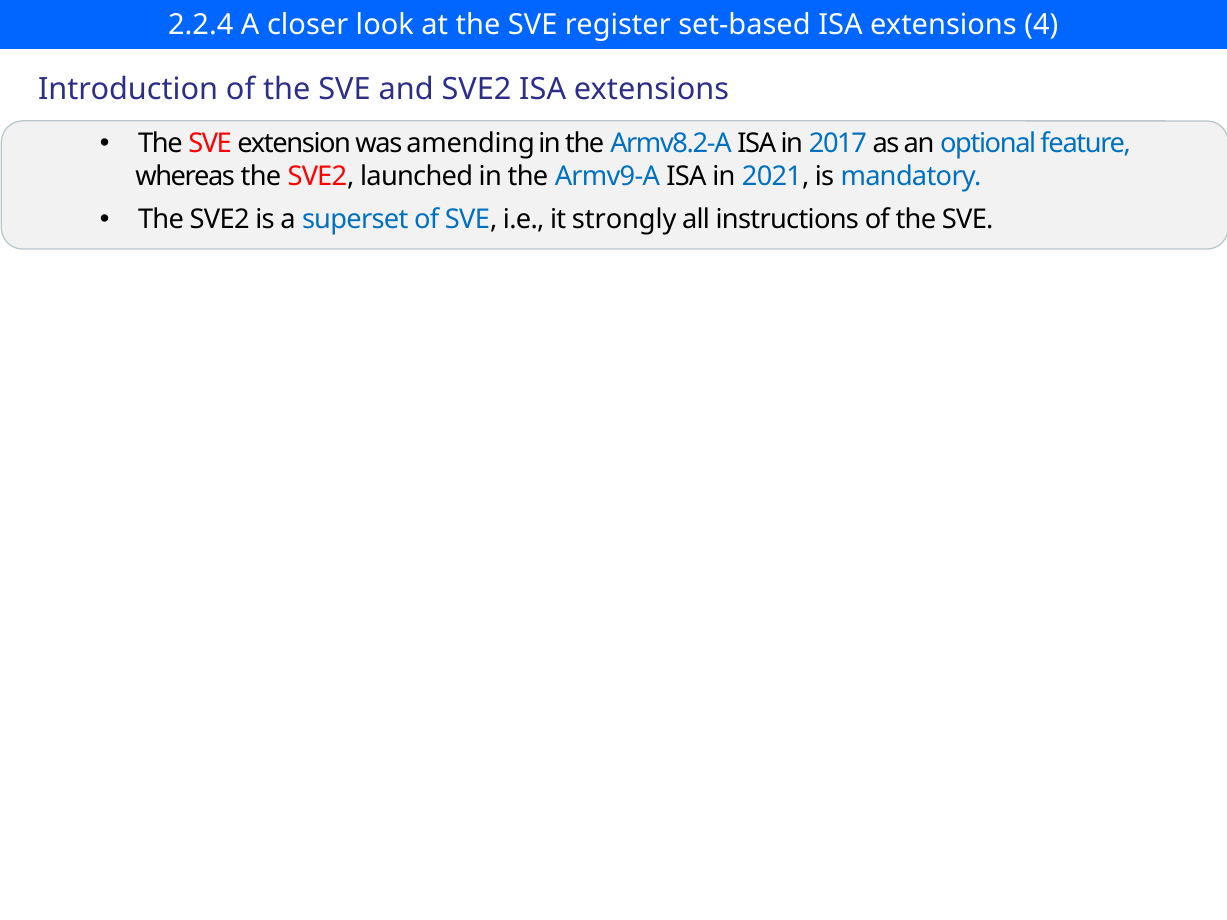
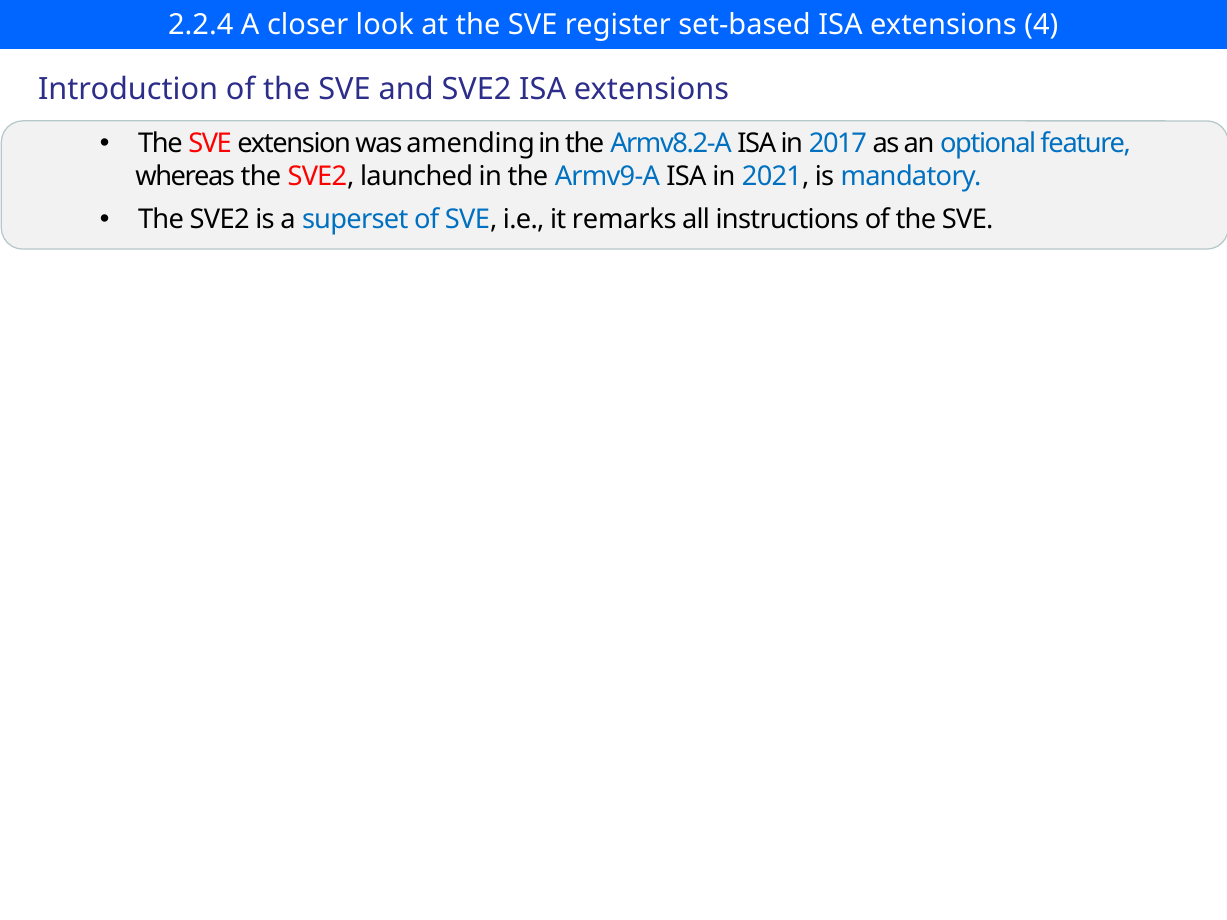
strongly: strongly -> remarks (624, 220)
